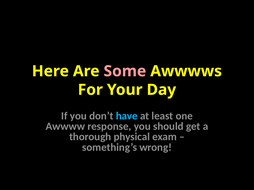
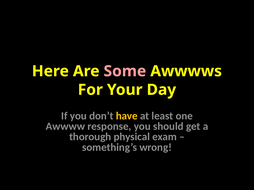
have colour: light blue -> yellow (127, 116)
